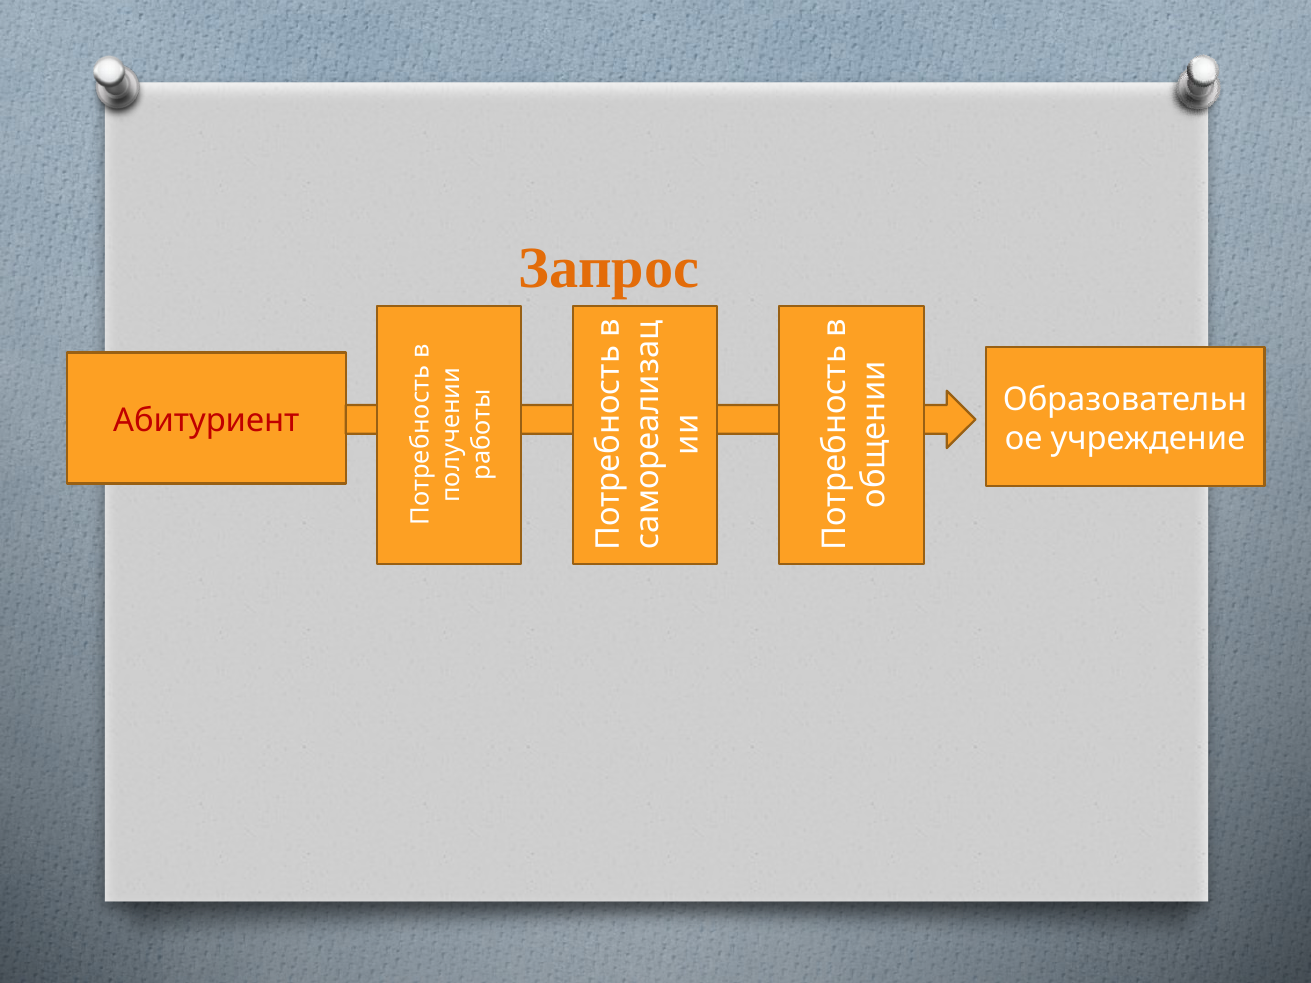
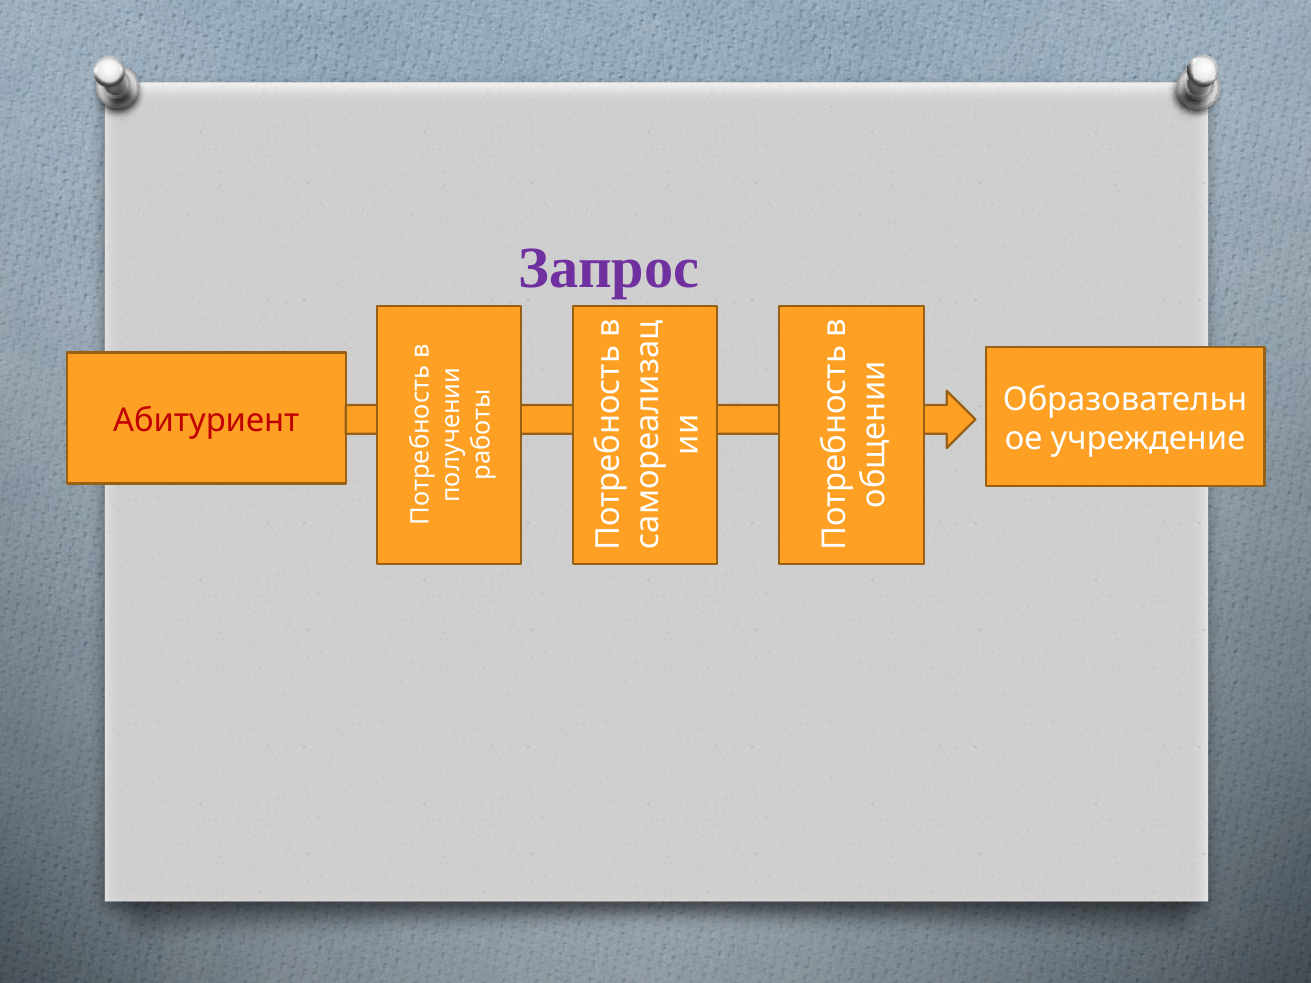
Запрос colour: orange -> purple (609, 269)
